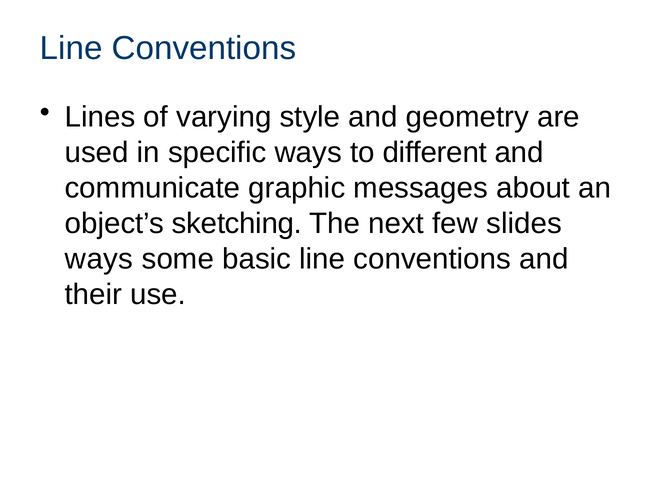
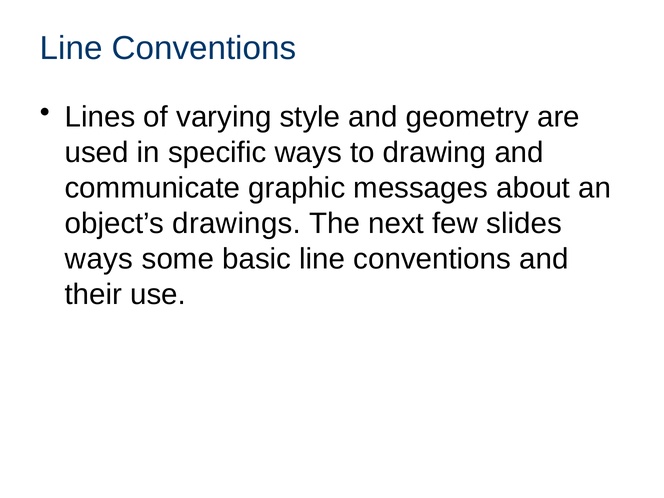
different: different -> drawing (435, 153)
sketching: sketching -> drawings (237, 223)
